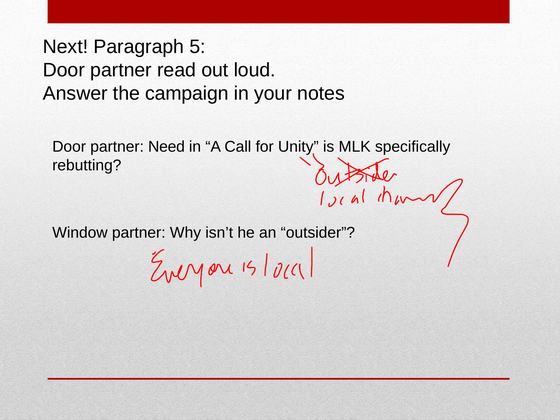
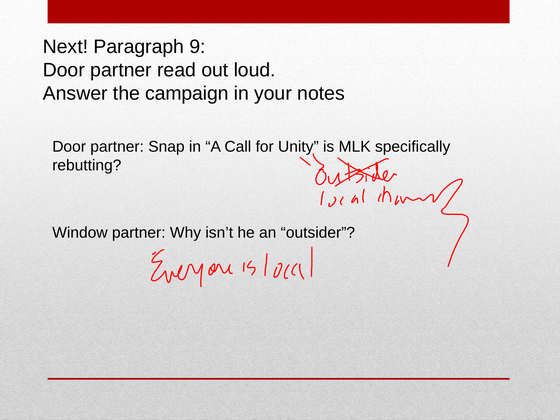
5: 5 -> 9 (198, 47)
Need: Need -> Snap (166, 147)
